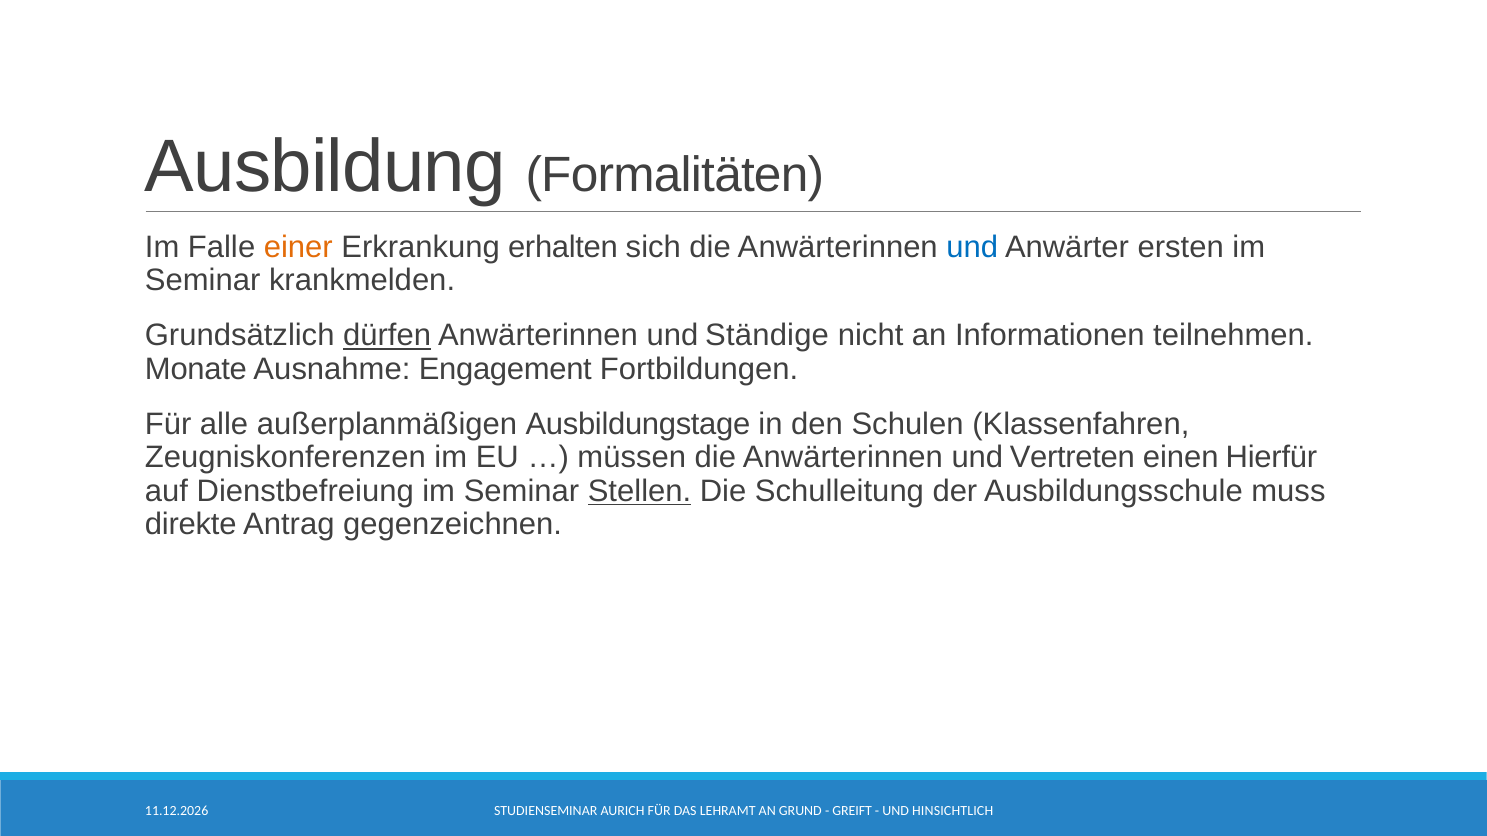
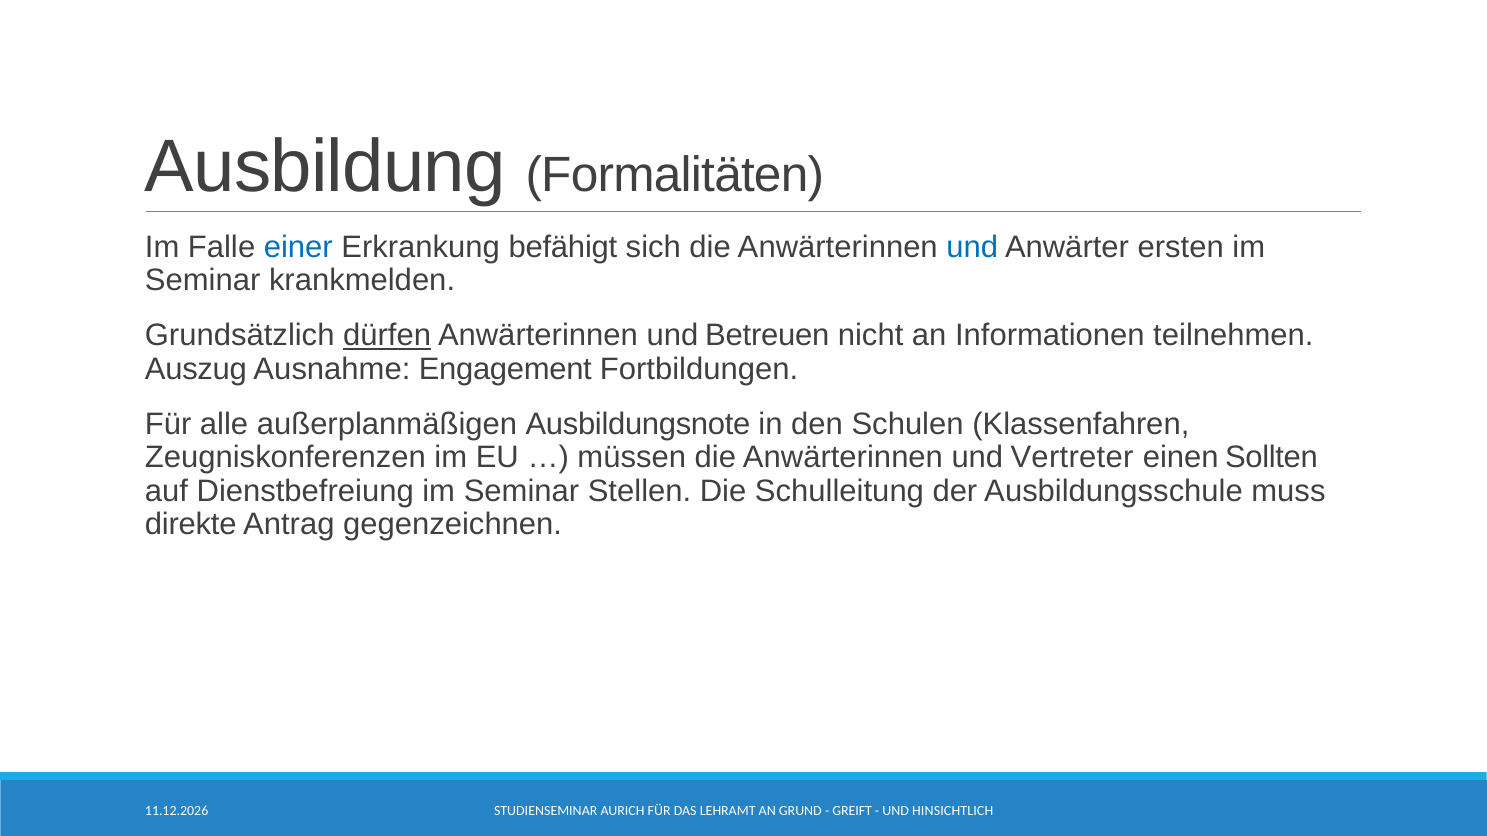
einer colour: orange -> blue (298, 247)
erhalten: erhalten -> befähigt (563, 247)
Ständige: Ständige -> Betreuen (767, 336)
Monate: Monate -> Auszug (196, 369)
Ausbildungstage: Ausbildungstage -> Ausbildungsnote (638, 424)
Vertreten: Vertreten -> Vertreter (1072, 458)
Hierfür: Hierfür -> Sollten (1271, 458)
Stellen underline: present -> none (640, 491)
